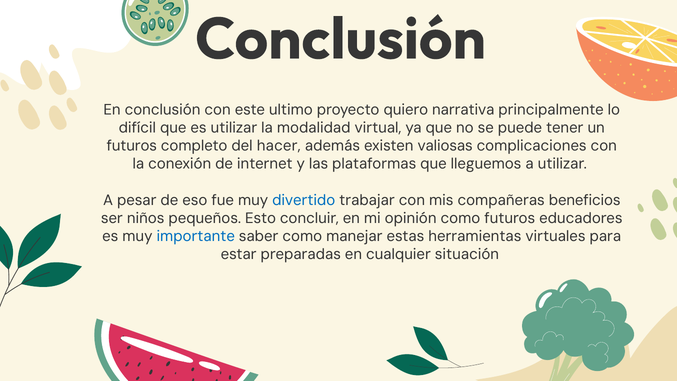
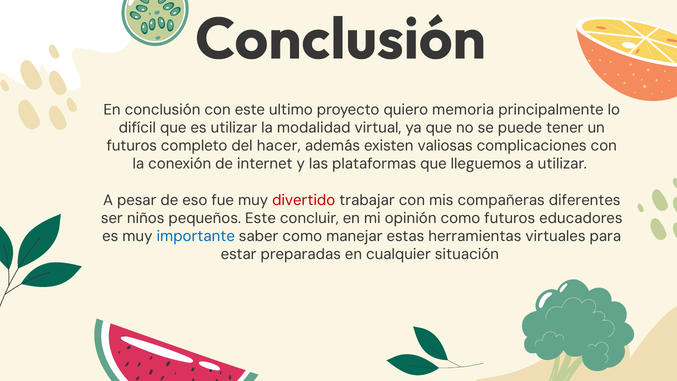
narrativa: narrativa -> memoria (463, 110)
divertido colour: blue -> red (304, 200)
beneficios: beneficios -> diferentes (585, 200)
pequeños Esto: Esto -> Este (261, 218)
